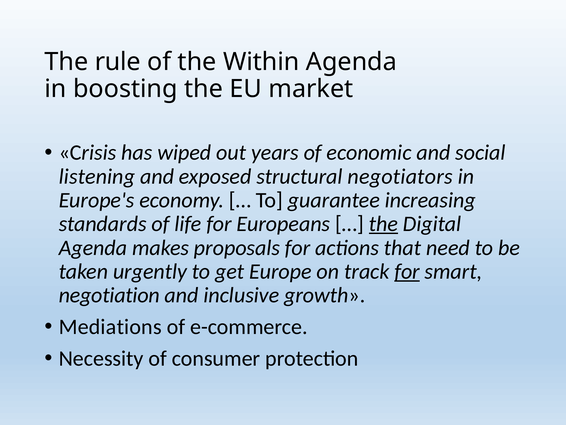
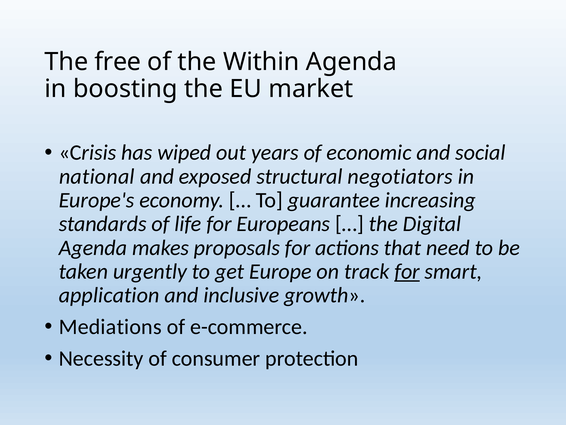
rule: rule -> free (118, 62)
listening: listening -> national (97, 176)
the underline: present -> none (383, 224)
negotiation: negotiation -> application (109, 295)
